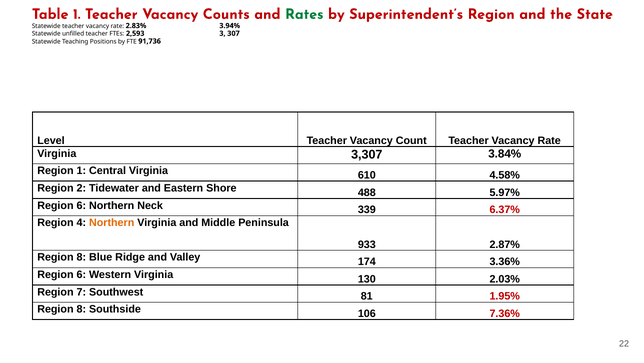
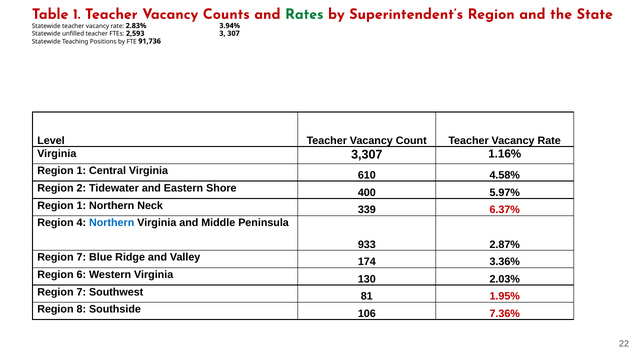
3.84%: 3.84% -> 1.16% (505, 154)
488: 488 -> 400 (367, 192)
6: 6 -> 1 (81, 205)
Northern colour: orange -> blue (112, 222)
8: 8 -> 7 (81, 257)
